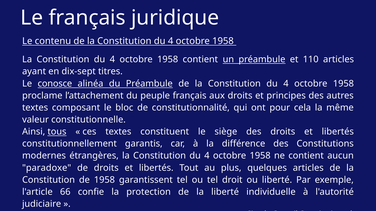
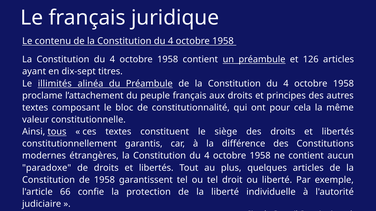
110: 110 -> 126 (311, 60)
conosce: conosce -> illimités (55, 84)
